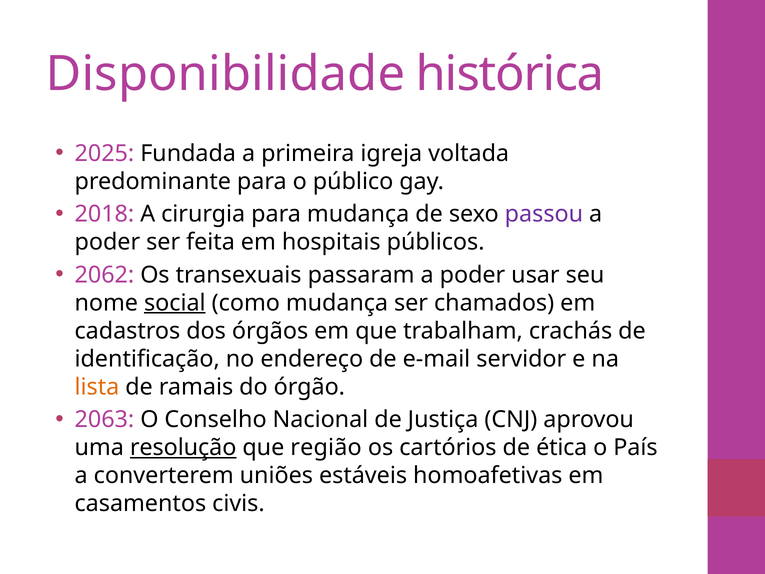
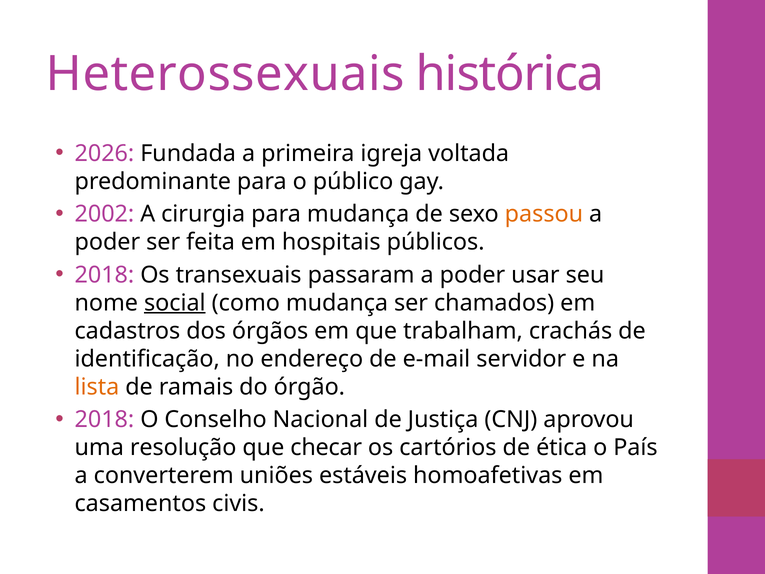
Disponibilidade: Disponibilidade -> Heterossexuais (225, 74)
2025: 2025 -> 2026 (104, 153)
2018: 2018 -> 2002 (104, 214)
passou colour: purple -> orange (544, 214)
2062: 2062 -> 2018 (104, 275)
2063: 2063 -> 2018 (104, 419)
resolução underline: present -> none (183, 447)
região: região -> checar (326, 447)
